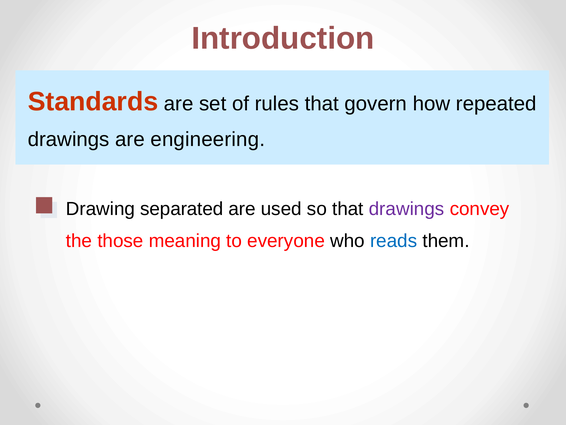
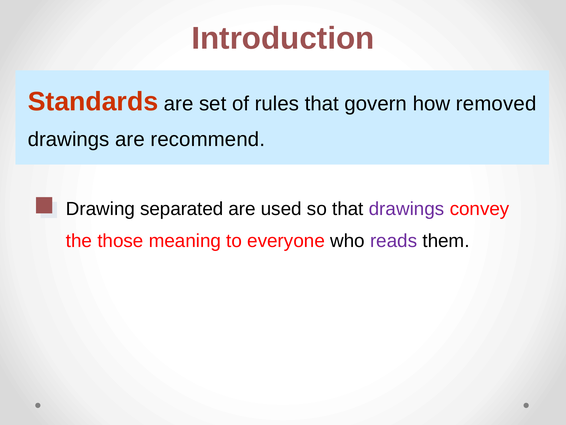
repeated: repeated -> removed (496, 104)
engineering: engineering -> recommend (208, 139)
reads colour: blue -> purple (394, 240)
